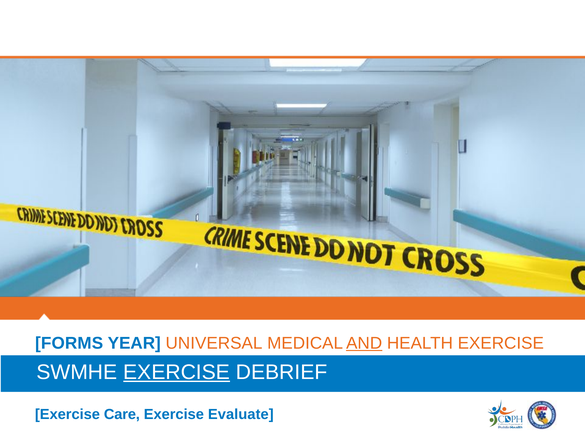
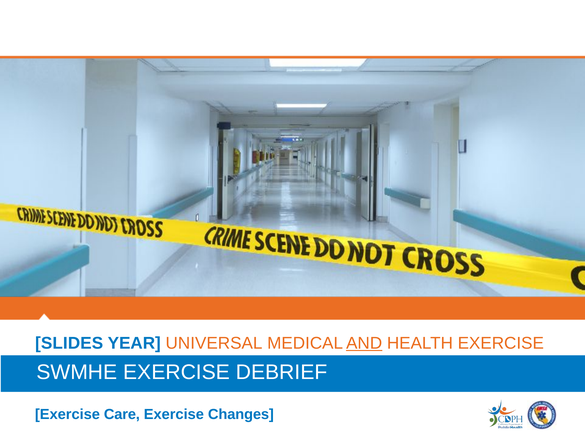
FORMS: FORMS -> SLIDES (69, 344)
EXERCISE underline: present -> none (177, 373)
Evaluate: Evaluate -> Changes (241, 415)
